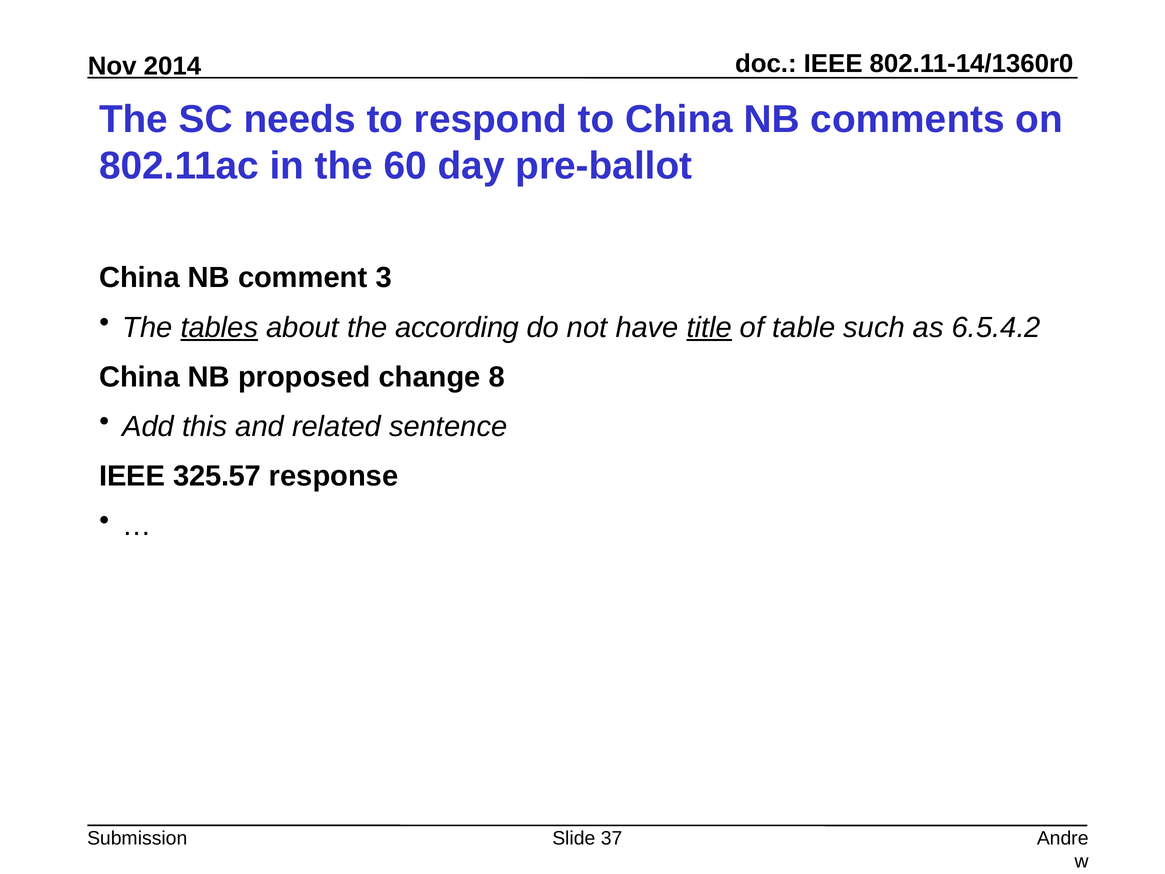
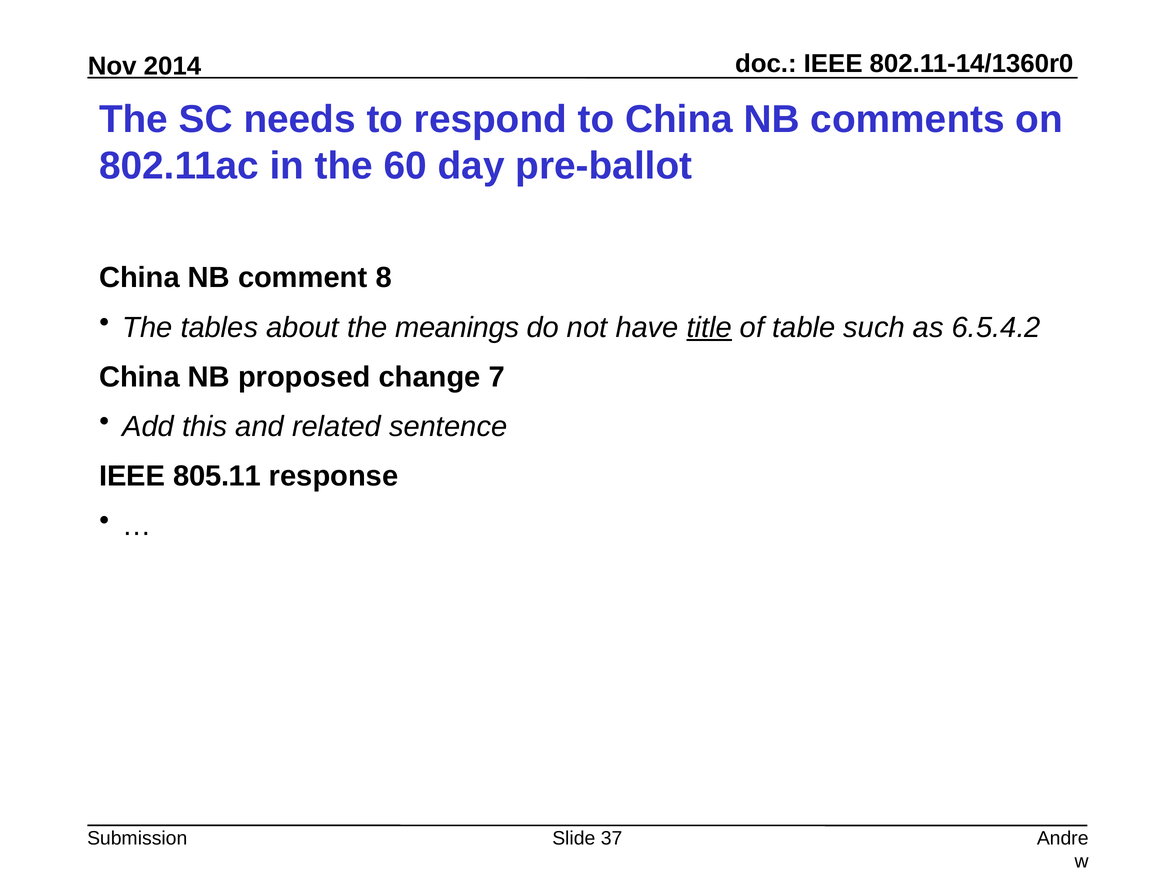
3: 3 -> 8 (384, 278)
tables underline: present -> none (219, 327)
according: according -> meanings (457, 327)
8: 8 -> 7 (497, 377)
325.57: 325.57 -> 805.11 (217, 476)
